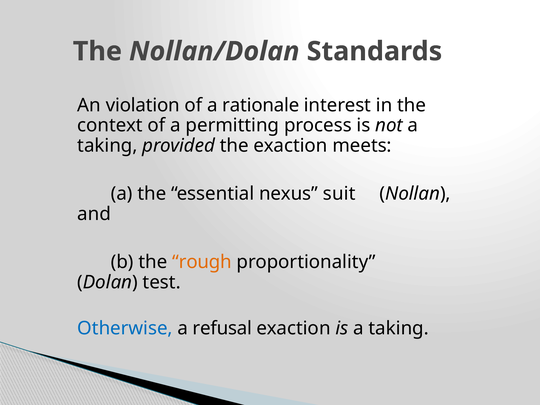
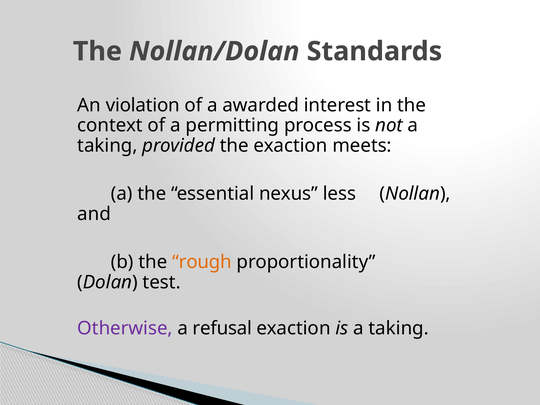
rationale: rationale -> awarded (261, 105)
suit: suit -> less (339, 194)
Otherwise colour: blue -> purple (125, 328)
